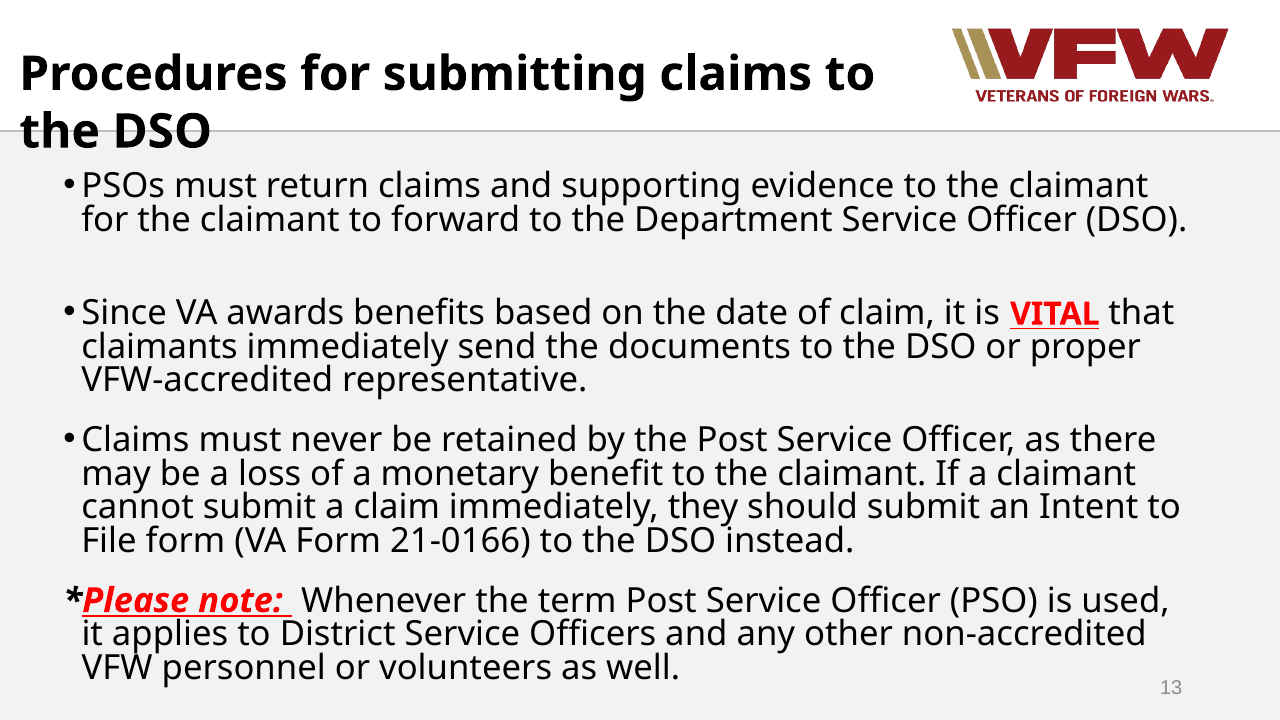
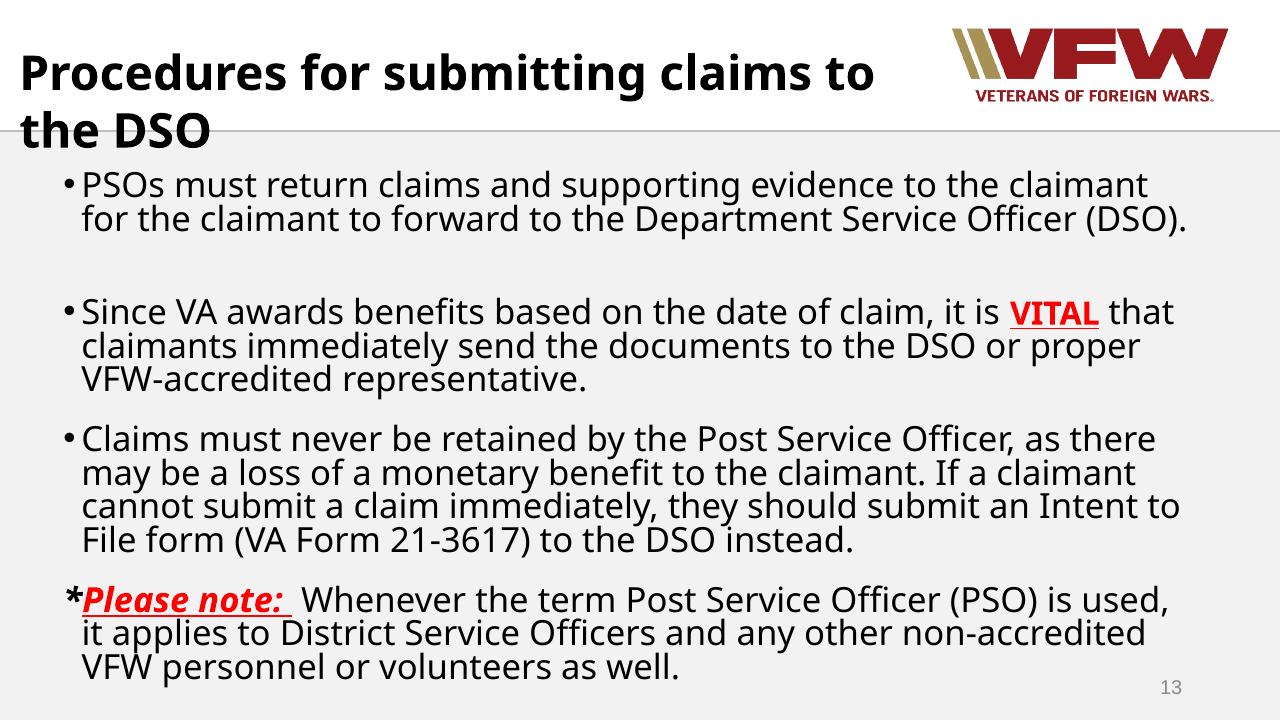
21-0166: 21-0166 -> 21-3617 (460, 541)
